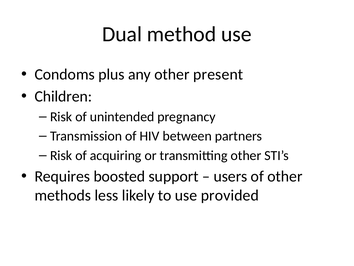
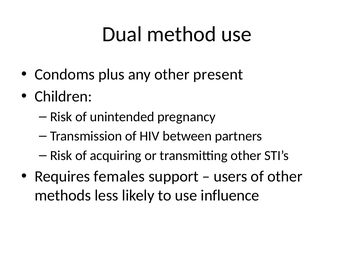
boosted: boosted -> females (119, 176)
provided: provided -> influence (230, 195)
